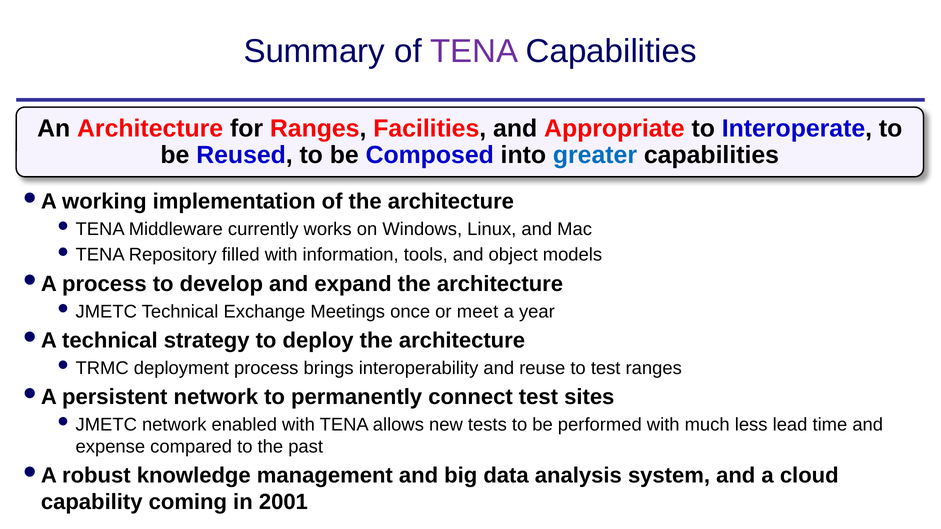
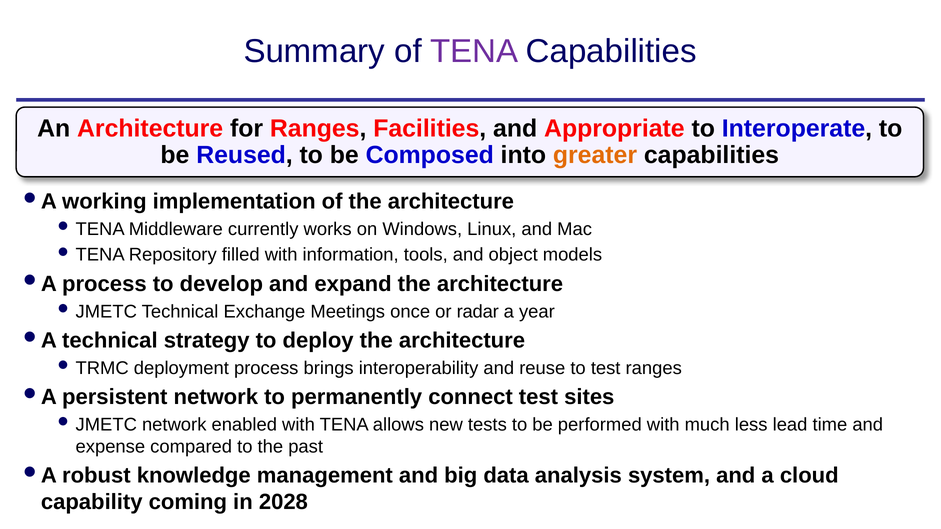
greater colour: blue -> orange (595, 155)
meet: meet -> radar (478, 312)
2001: 2001 -> 2028 (283, 502)
